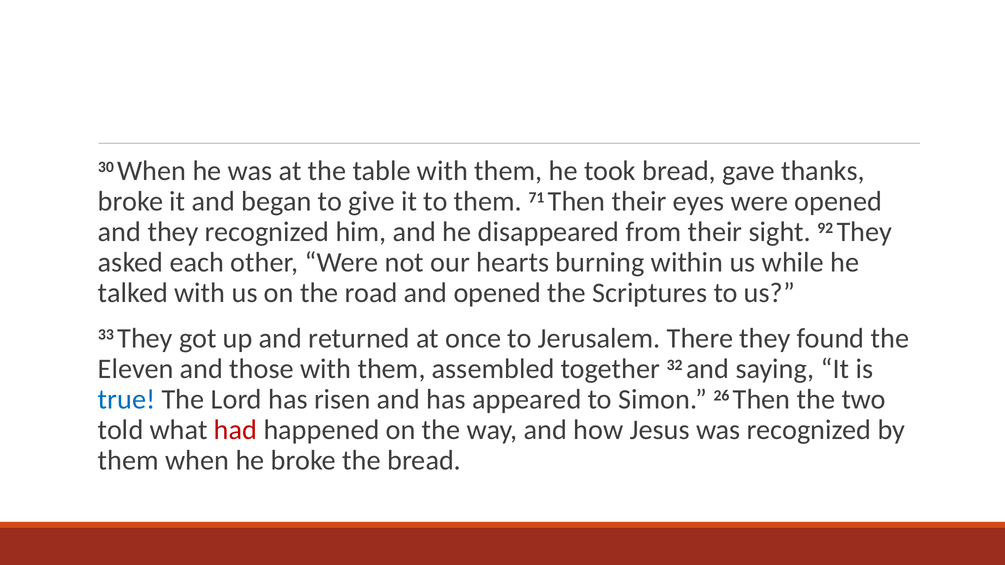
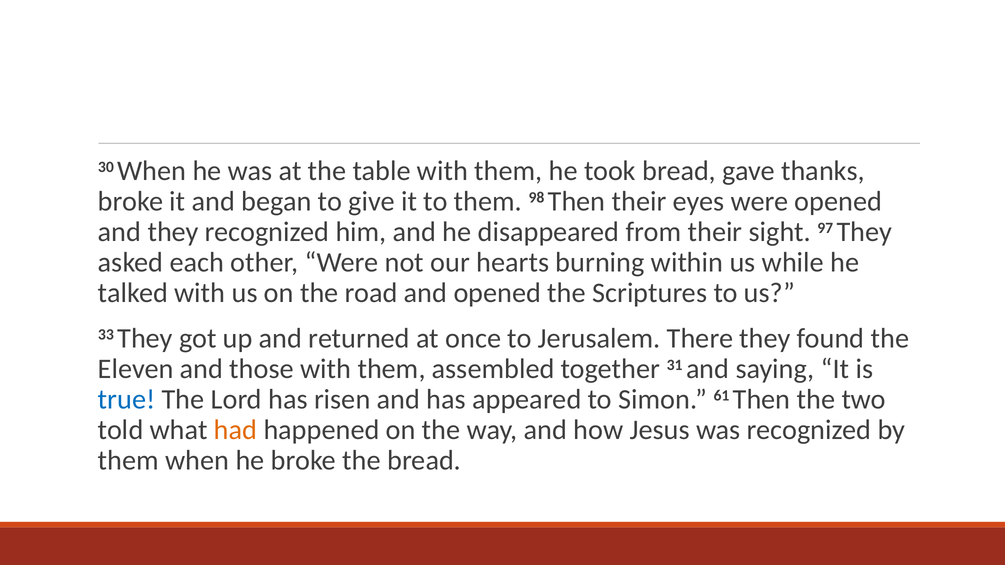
71: 71 -> 98 (536, 198)
92: 92 -> 97 (825, 228)
32: 32 -> 31 (675, 365)
26: 26 -> 61 (721, 396)
had colour: red -> orange (235, 430)
